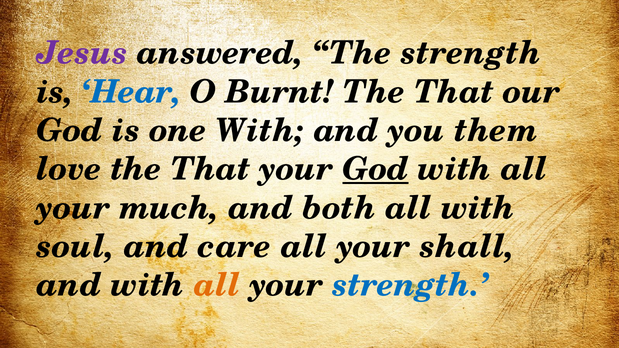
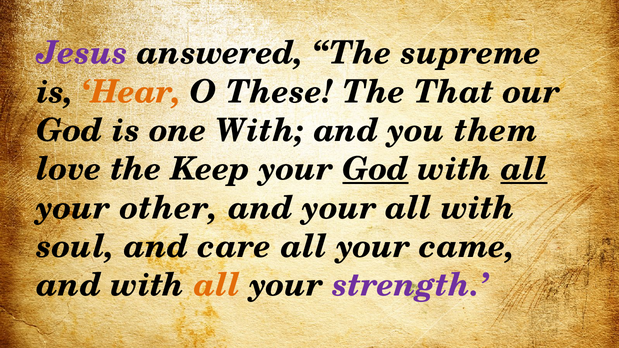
The strength: strength -> supreme (471, 53)
Hear colour: blue -> orange (132, 92)
Burnt: Burnt -> These (280, 92)
love the That: That -> Keep (211, 169)
all underline: none -> present (524, 169)
much: much -> other (169, 208)
and both: both -> your (339, 208)
shall: shall -> came (467, 247)
strength colour: blue -> purple (410, 286)
